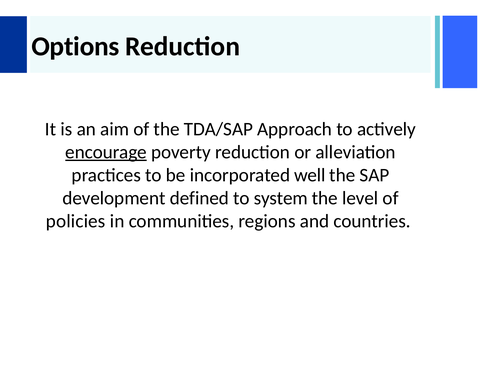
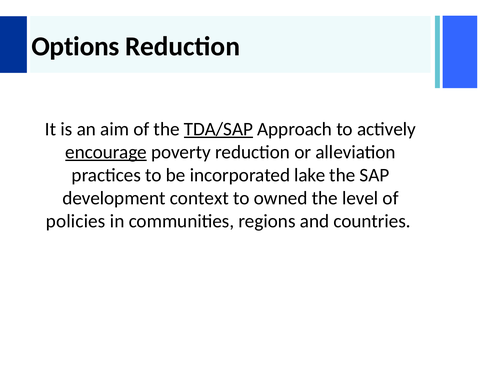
TDA/SAP underline: none -> present (218, 129)
well: well -> lake (310, 175)
defined: defined -> context (199, 198)
system: system -> owned (281, 198)
